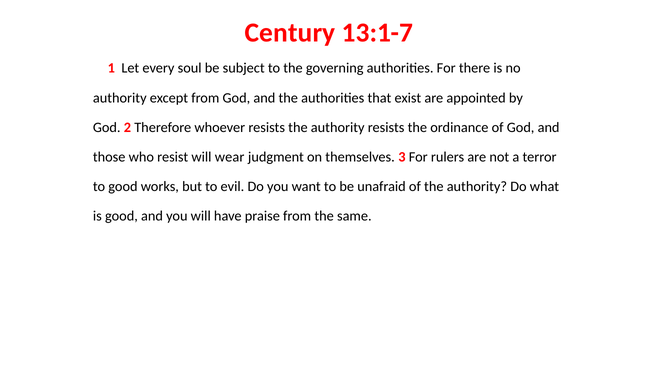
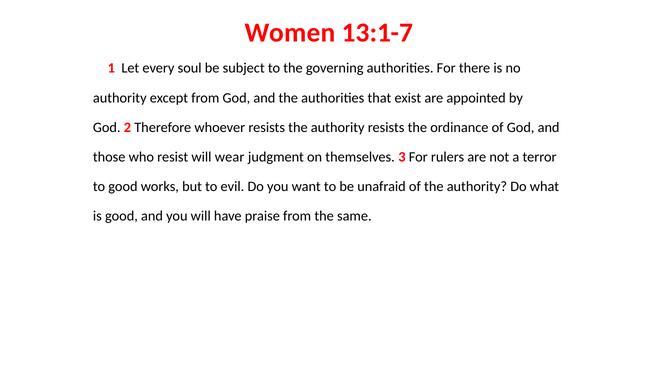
Century: Century -> Women (290, 33)
